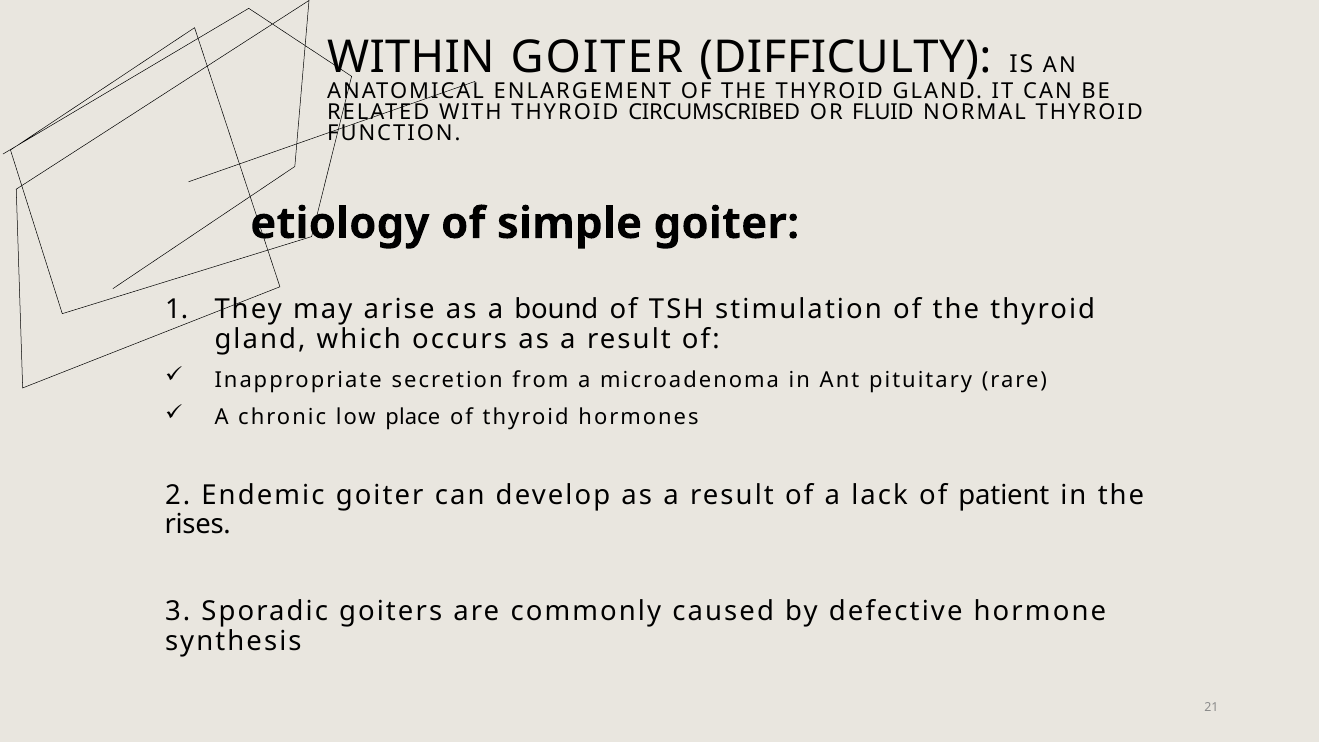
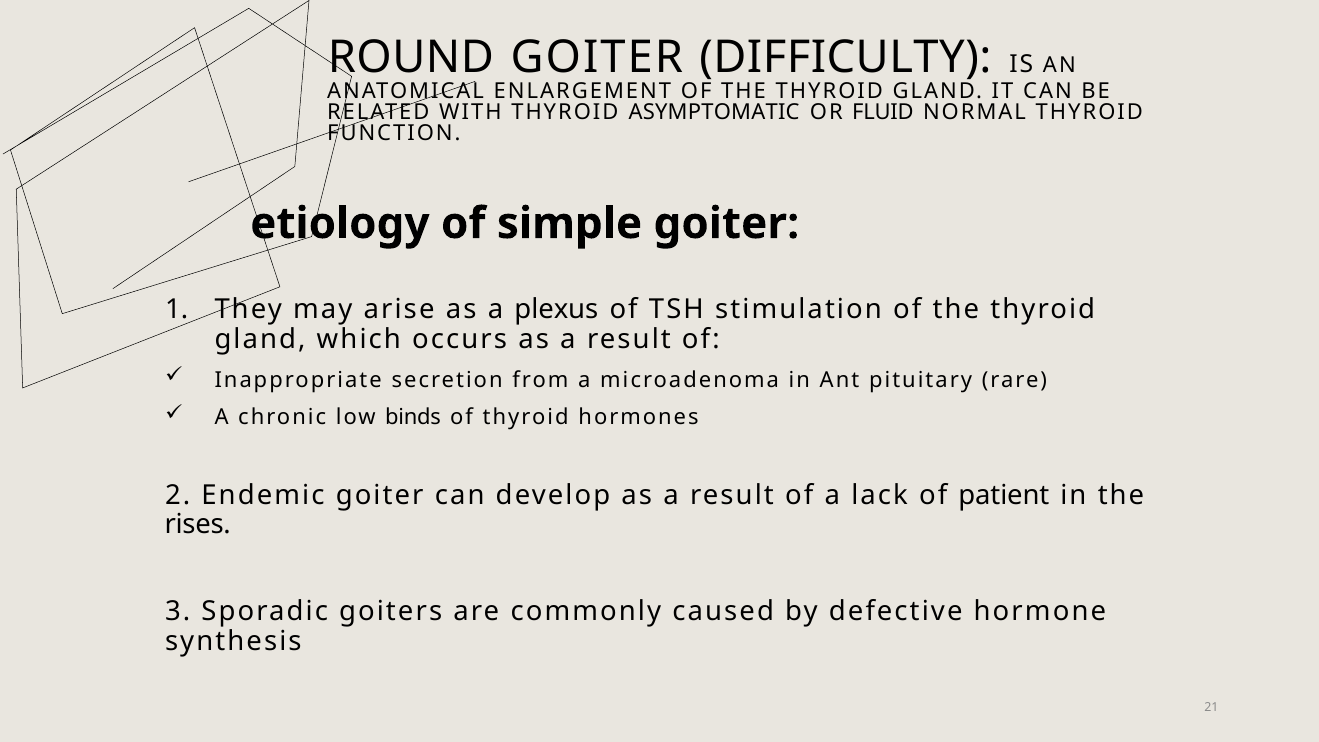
WITHIN: WITHIN -> ROUND (411, 57)
CIRCUMSCRIBED: CIRCUMSCRIBED -> ASYMPTOMATIC (714, 112)
bound: bound -> plexus (556, 310)
place: place -> binds (413, 417)
